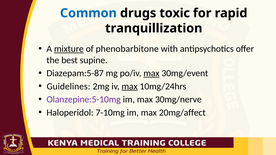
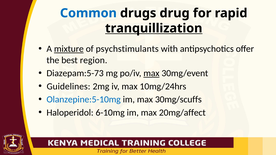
toxic: toxic -> drug (175, 13)
tranquillization underline: none -> present (154, 28)
phenobarbitone: phenobarbitone -> psychstimulants (127, 49)
supine: supine -> region (94, 60)
Diazepam:5-87: Diazepam:5-87 -> Diazepam:5-73 (75, 73)
max underline: present -> none (130, 86)
Olanzepine:5-10mg colour: purple -> blue (84, 100)
30mg/nerve: 30mg/nerve -> 30mg/scuffs (178, 100)
7-10mg: 7-10mg -> 6-10mg (110, 113)
